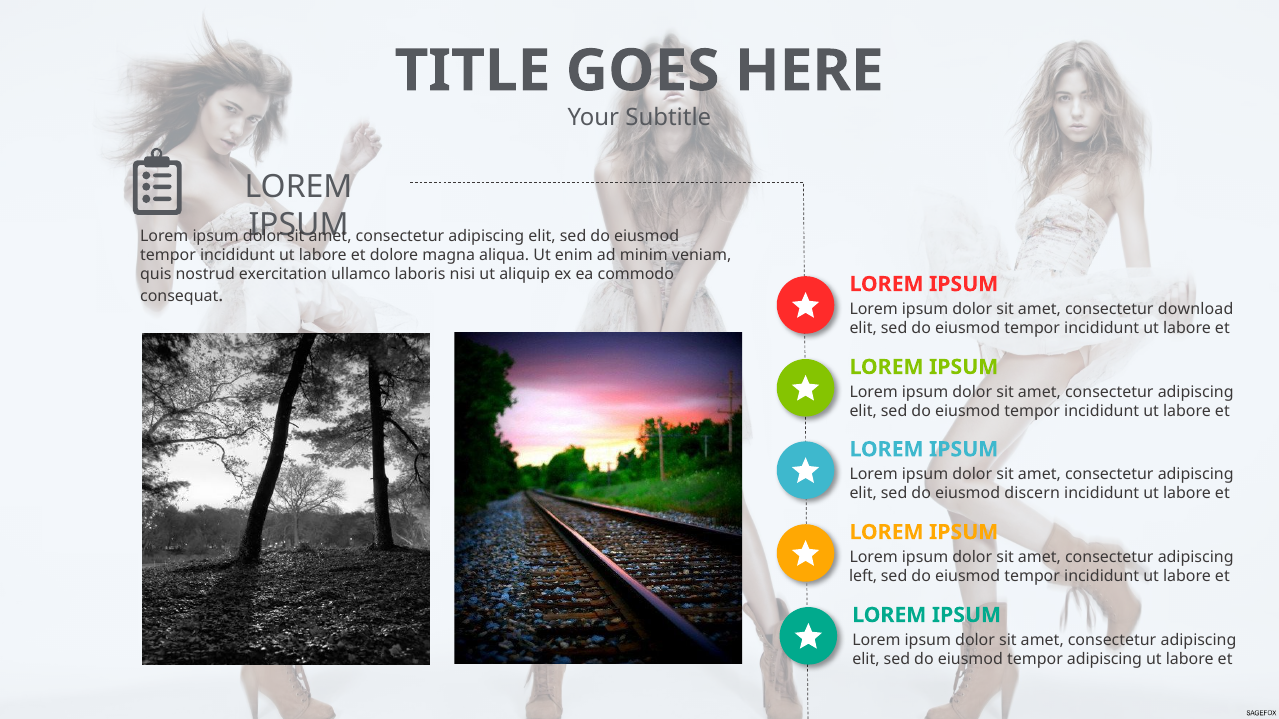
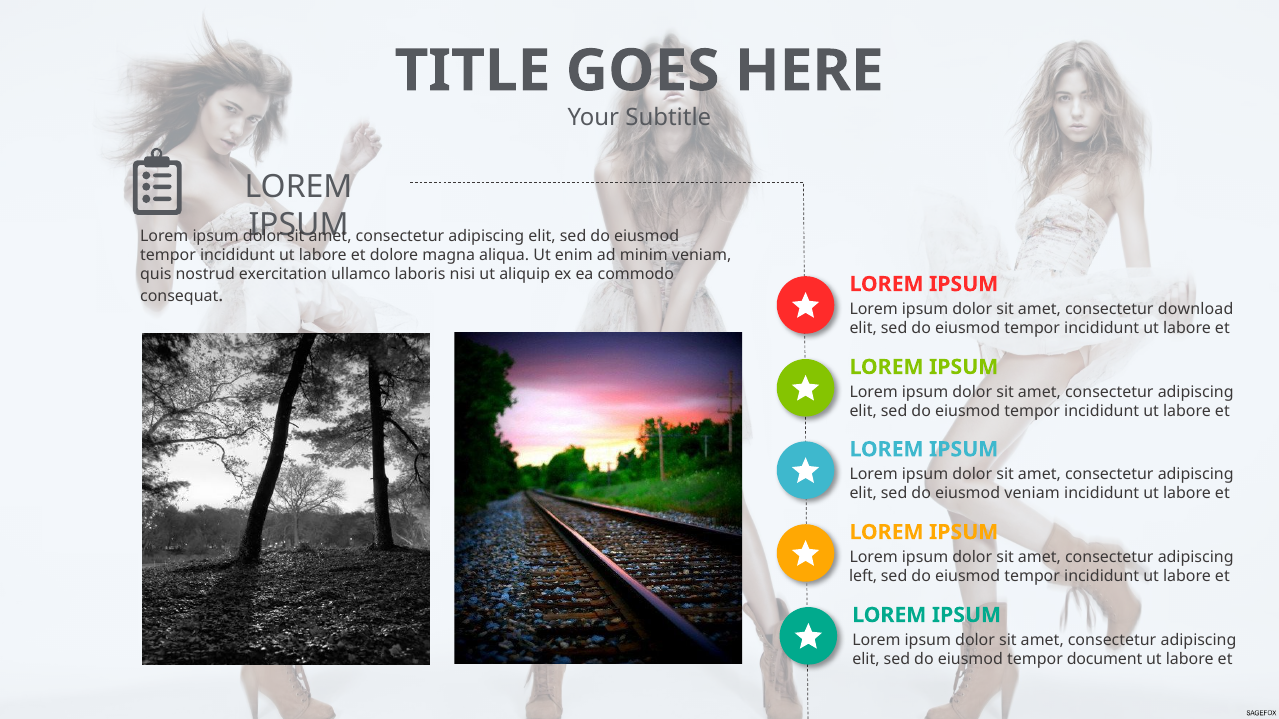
eiusmod discern: discern -> veniam (1032, 494)
tempor adipiscing: adipiscing -> document (1105, 660)
